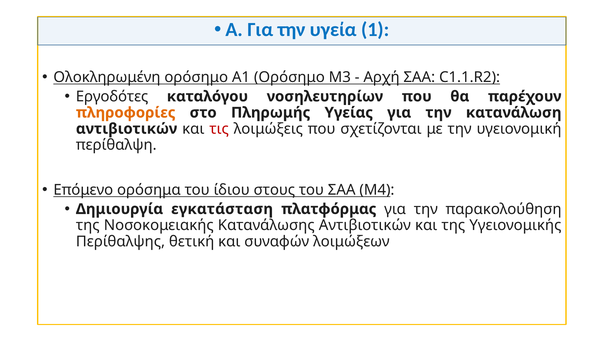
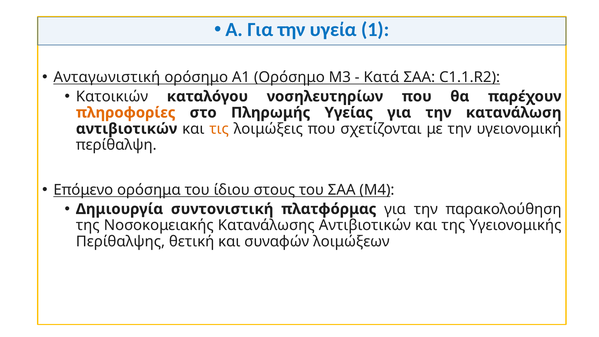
Ολοκληρωμένη: Ολοκληρωμένη -> Ανταγωνιστική (107, 77)
Αρχή: Αρχή -> Κατά (381, 77)
Εργοδότες: Εργοδότες -> Κατοικιών (112, 96)
τις colour: red -> orange (219, 129)
εγκατάσταση: εγκατάσταση -> συντονιστική (222, 209)
